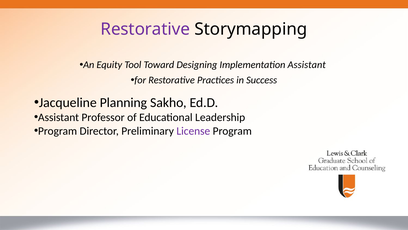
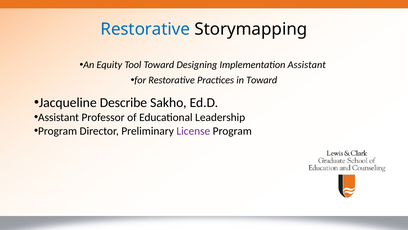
Restorative colour: purple -> blue (145, 29)
in Success: Success -> Toward (262, 80)
Planning: Planning -> Describe (123, 102)
